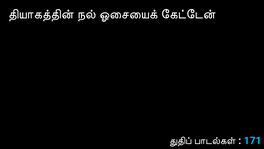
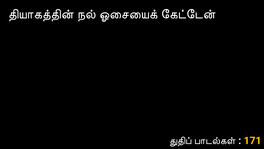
171 colour: light blue -> yellow (253, 140)
